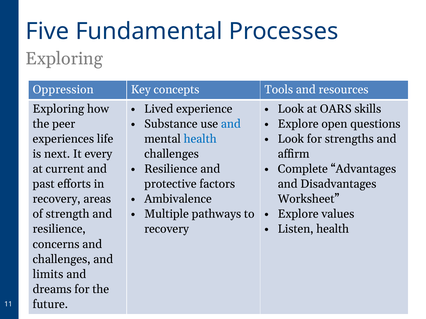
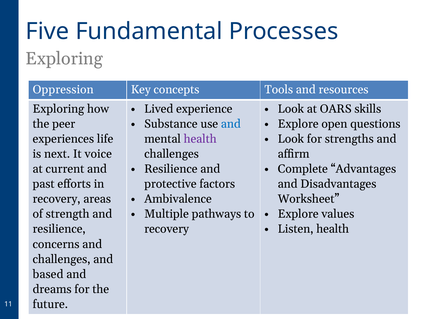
health colour: blue -> purple (200, 139)
every: every -> voice (98, 154)
limits: limits -> based (48, 275)
